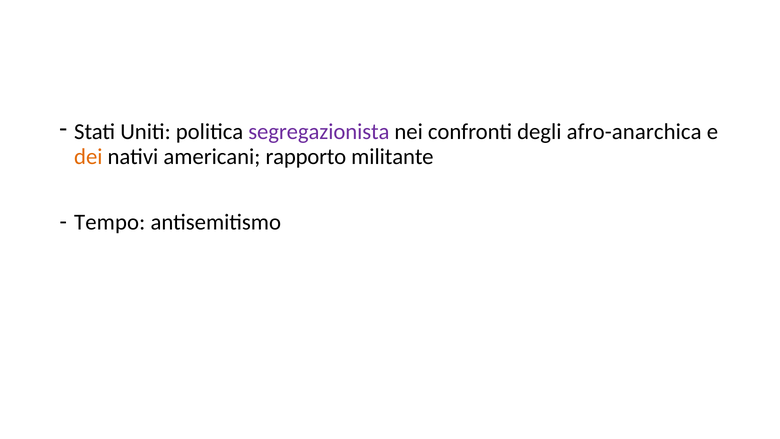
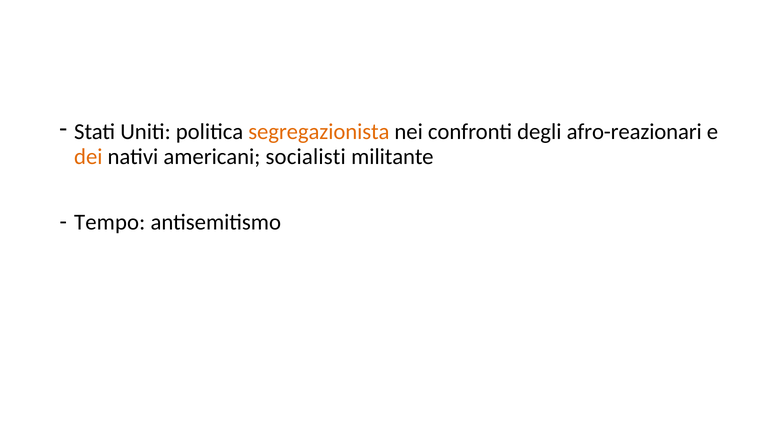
segregazionista colour: purple -> orange (319, 132)
afro-anarchica: afro-anarchica -> afro-reazionari (634, 132)
rapporto: rapporto -> socialisti (306, 156)
